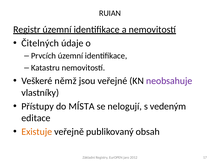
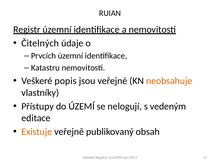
němž: němž -> popis (66, 81)
neobsahuje colour: purple -> orange (169, 81)
MÍSTA: MÍSTA -> ÚZEMÍ (82, 106)
